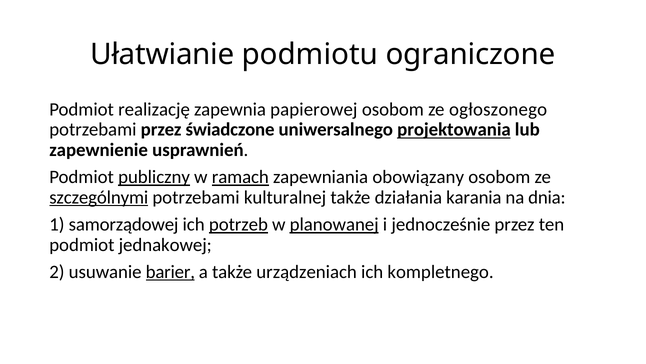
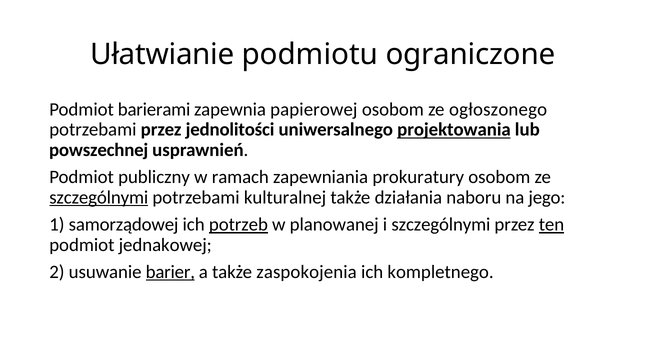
realizację: realizację -> barierami (154, 109)
świadczone: świadczone -> jednolitości (230, 129)
zapewnienie: zapewnienie -> powszechnej (99, 150)
publiczny underline: present -> none (154, 177)
ramach underline: present -> none (240, 177)
obowiązany: obowiązany -> prokuratury (418, 177)
karania: karania -> naboru (474, 197)
dnia: dnia -> jego (547, 197)
planowanej underline: present -> none (334, 224)
i jednocześnie: jednocześnie -> szczególnymi (441, 224)
ten underline: none -> present (551, 224)
urządzeniach: urządzeniach -> zaspokojenia (307, 272)
